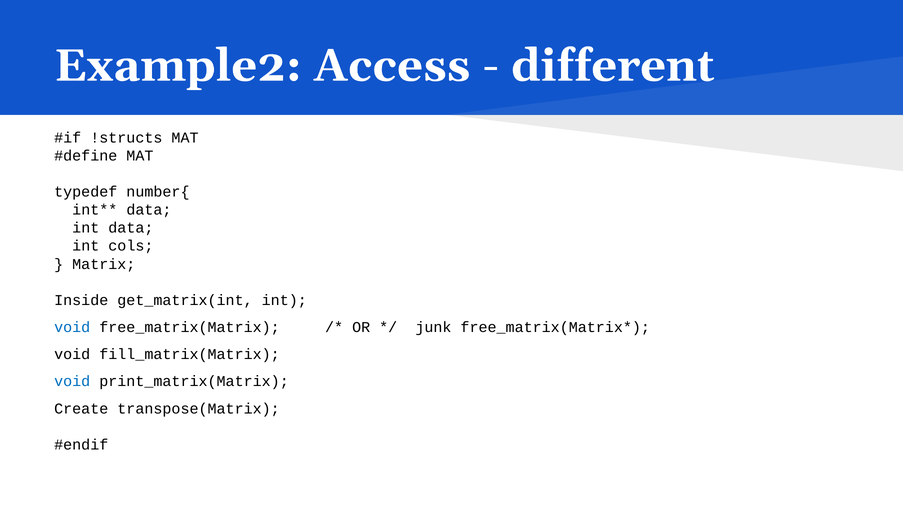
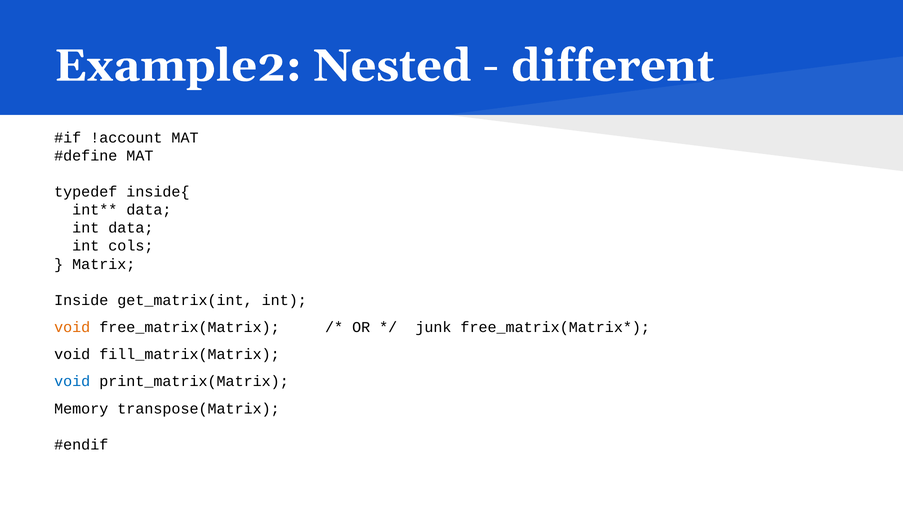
Access: Access -> Nested (392, 66)
!structs: !structs -> !account (126, 138)
number{: number{ -> inside{ (158, 192)
void colour: blue -> orange (72, 327)
Create: Create -> Memory (81, 409)
